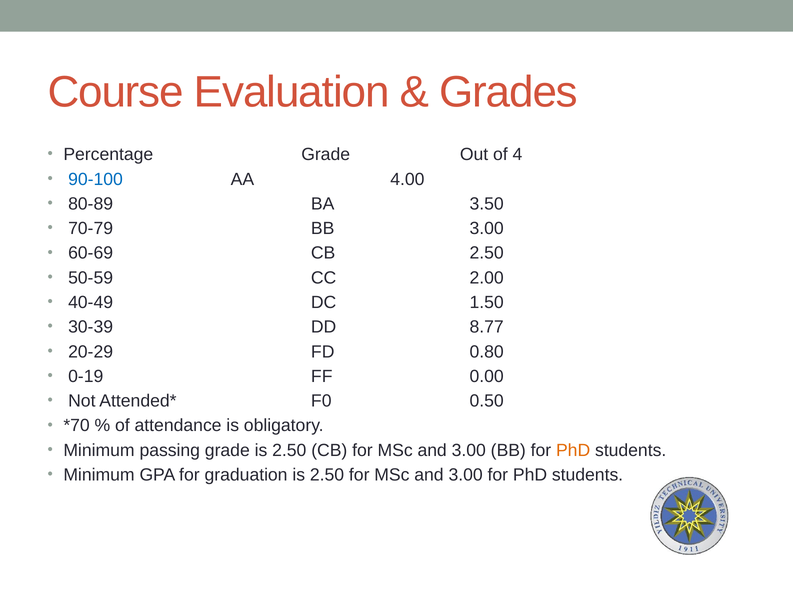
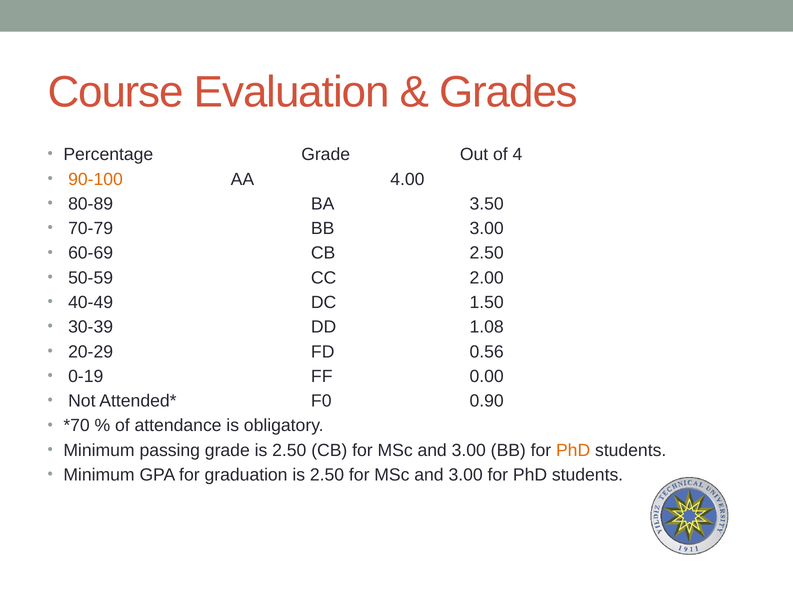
90-100 colour: blue -> orange (96, 179)
8.77: 8.77 -> 1.08 (487, 327)
0.80: 0.80 -> 0.56 (487, 352)
0.50: 0.50 -> 0.90 (487, 401)
